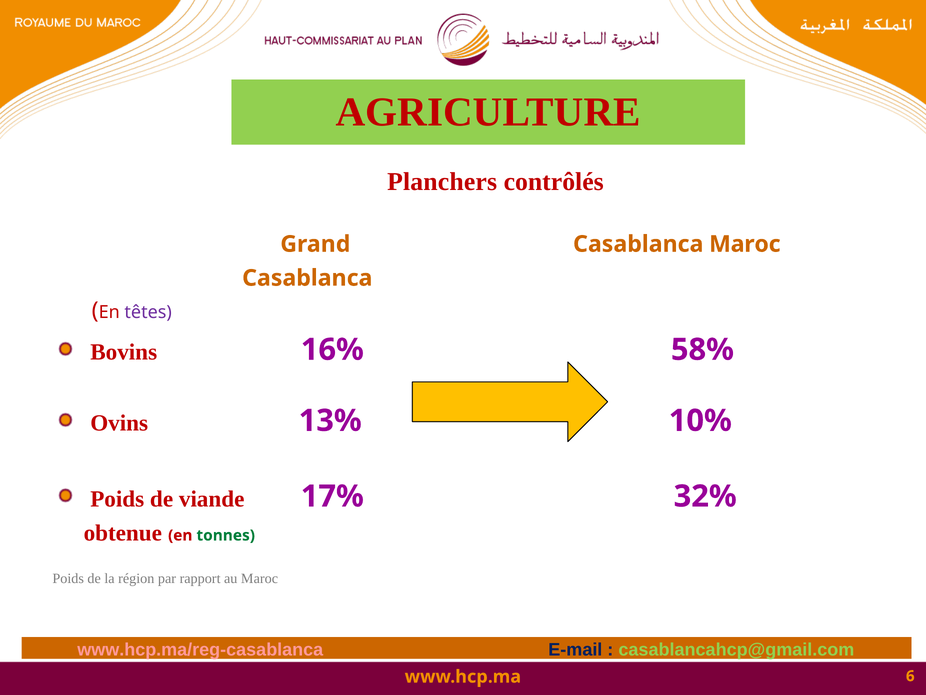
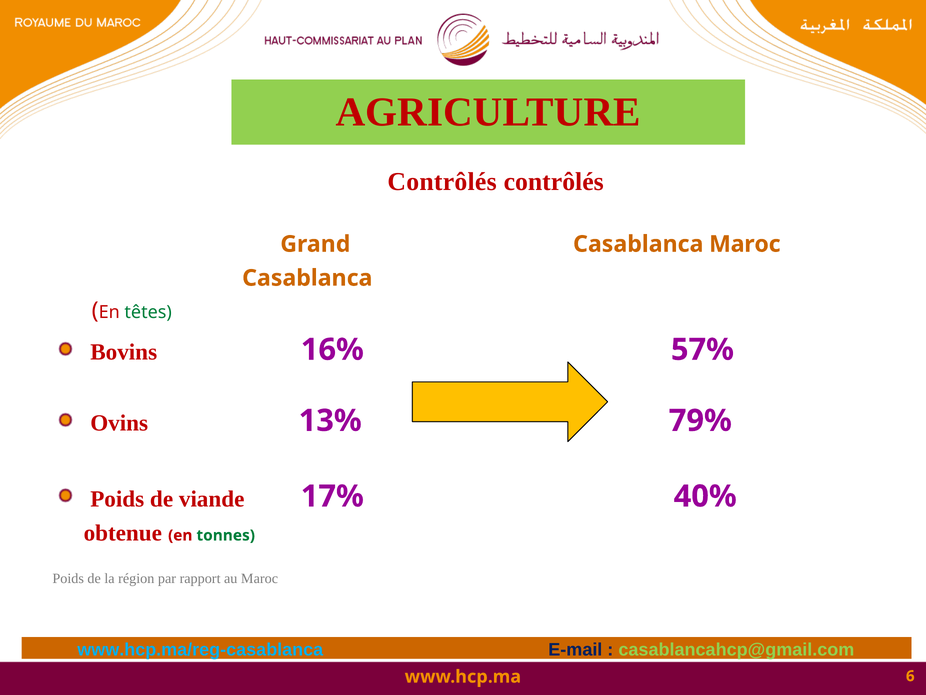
Planchers: Planchers -> Contrôlés (442, 182)
têtes colour: purple -> green (148, 312)
58%: 58% -> 57% (702, 349)
10%: 10% -> 79% (700, 420)
32%: 32% -> 40% (705, 496)
www.hcp.ma/reg-casablanca colour: pink -> light blue (200, 649)
